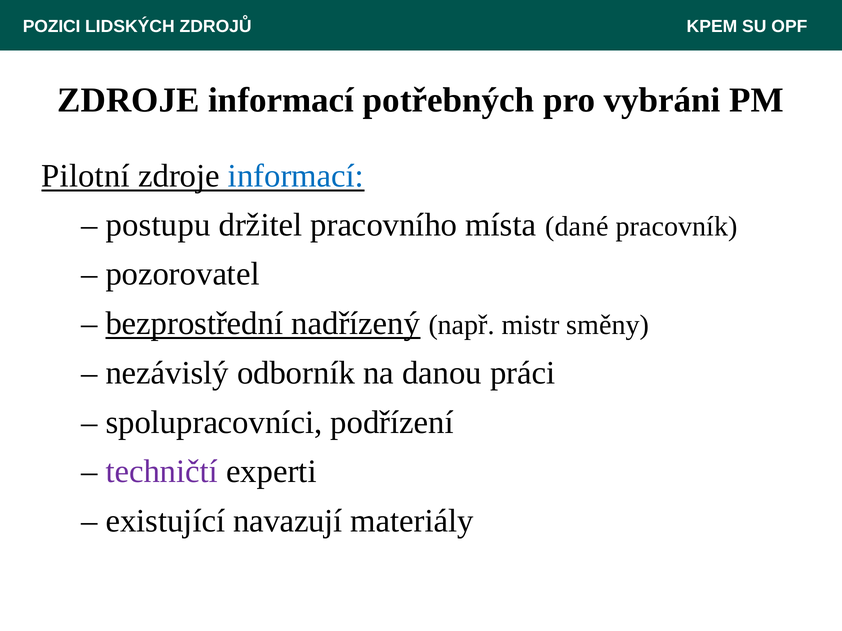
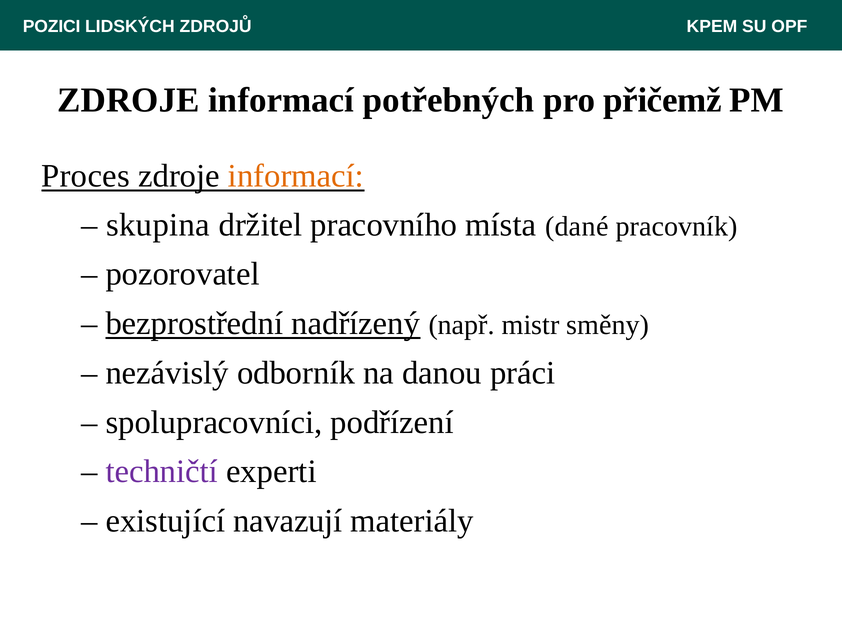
vybráni: vybráni -> přičemž (662, 100)
Pilotní: Pilotní -> Proces (86, 176)
informací colour: blue -> orange (296, 176)
postupu: postupu -> skupina (158, 225)
